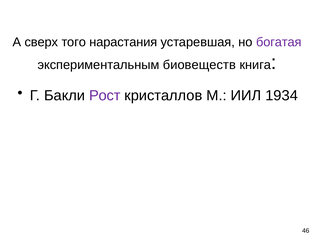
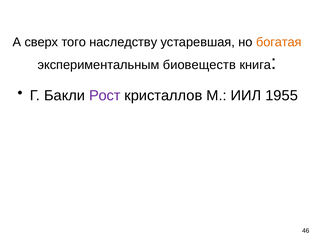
нарастания: нарастания -> наследству (123, 42)
богатая colour: purple -> orange (279, 42)
1934: 1934 -> 1955 (282, 95)
